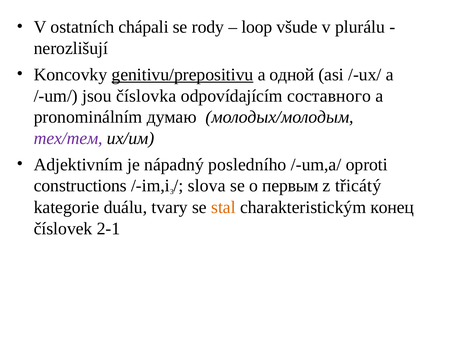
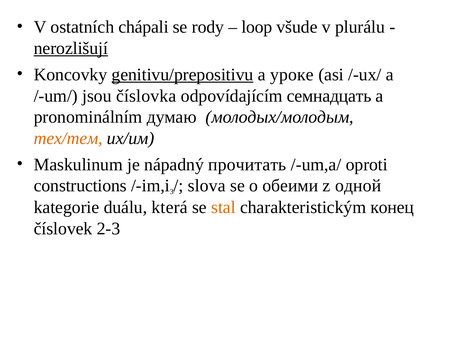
nerozlišují underline: none -> present (71, 48)
одной: одной -> уроке (292, 75)
составного: составного -> семнадцать (329, 96)
тех/тем colour: purple -> orange (68, 138)
Adjektivním: Adjektivním -> Maskulinum (78, 164)
posledního: posledního -> прочитать (247, 164)
первым: первым -> обеими (290, 186)
třicátý: třicátý -> одной (358, 186)
tvary: tvary -> která (170, 207)
2-1: 2-1 -> 2-3 (109, 228)
